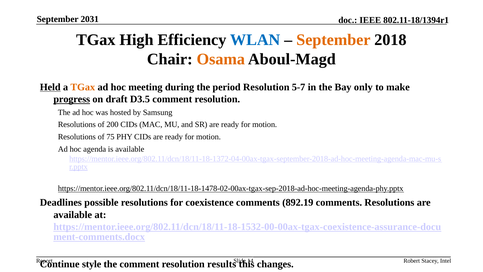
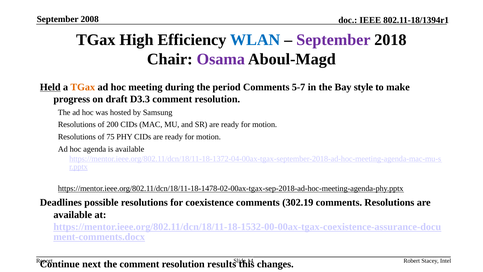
2031: 2031 -> 2008 (90, 19)
September colour: orange -> purple (333, 40)
Osama colour: orange -> purple (221, 59)
period Resolution: Resolution -> Comments (266, 87)
only: only -> style (363, 87)
progress underline: present -> none (72, 99)
D3.5: D3.5 -> D3.3 (140, 99)
892.19: 892.19 -> 302.19 (298, 202)
style: style -> next (92, 264)
